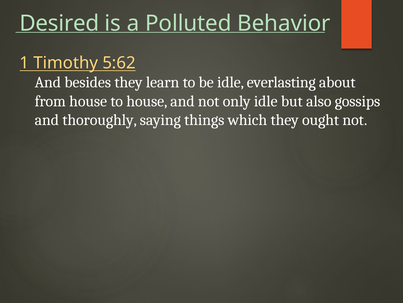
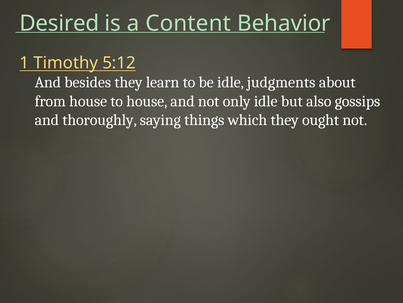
Polluted: Polluted -> Content (188, 23)
5:62: 5:62 -> 5:12 (119, 63)
everlasting: everlasting -> judgments (281, 82)
